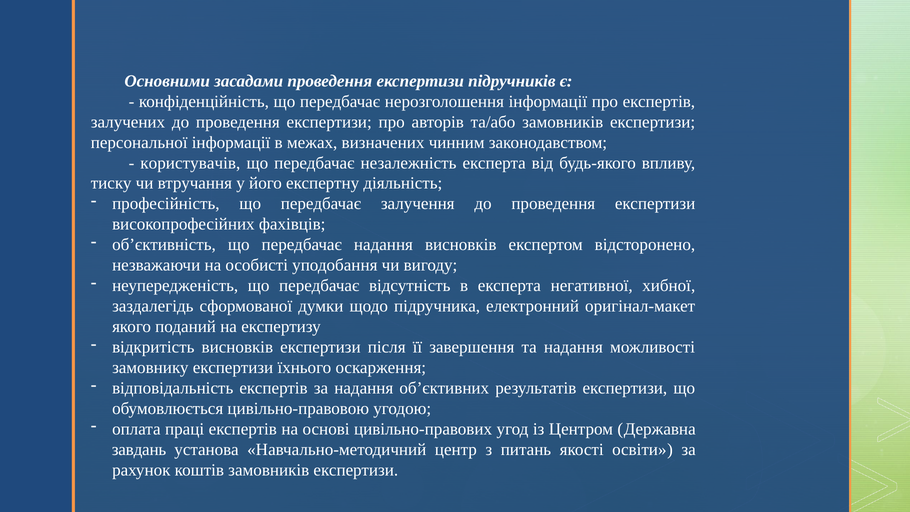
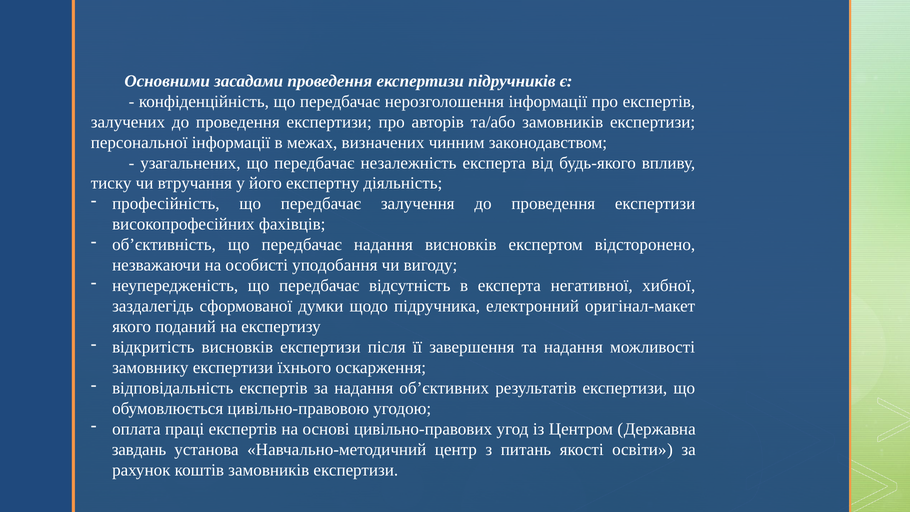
користувачів: користувачів -> узагальнених (190, 163)
